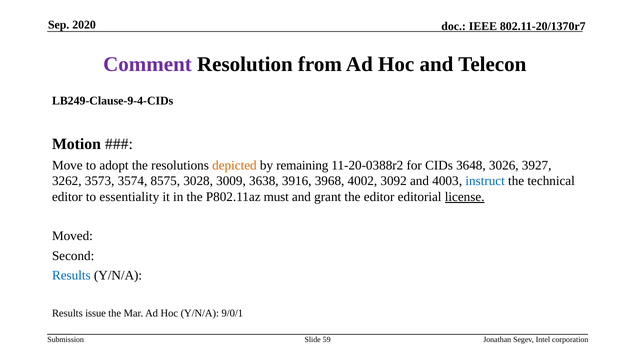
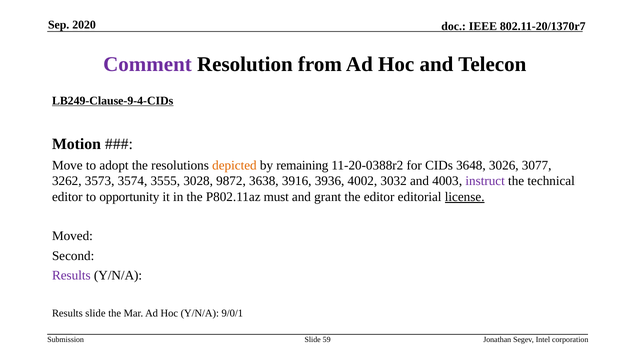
LB249-Clause-9-4-CIDs underline: none -> present (113, 101)
3927: 3927 -> 3077 (537, 165)
8575: 8575 -> 3555 (165, 181)
3009: 3009 -> 9872 (231, 181)
3968: 3968 -> 3936 (330, 181)
3092: 3092 -> 3032 (394, 181)
instruct colour: blue -> purple (485, 181)
essentiality: essentiality -> opportunity (129, 197)
Results colour: blue -> purple (71, 276)
Results issue: issue -> slide (95, 313)
